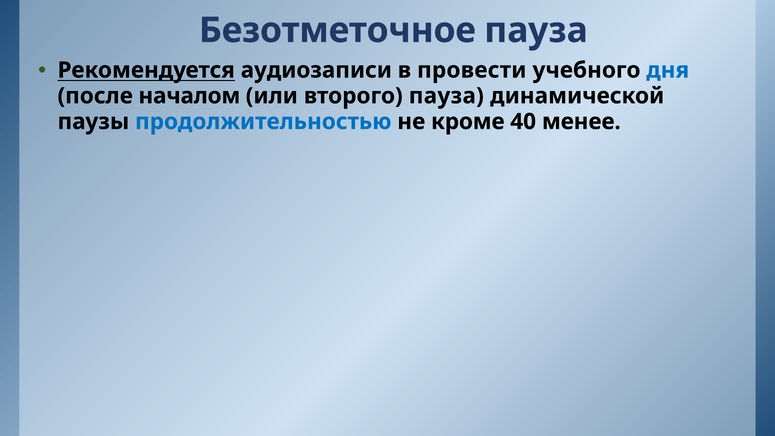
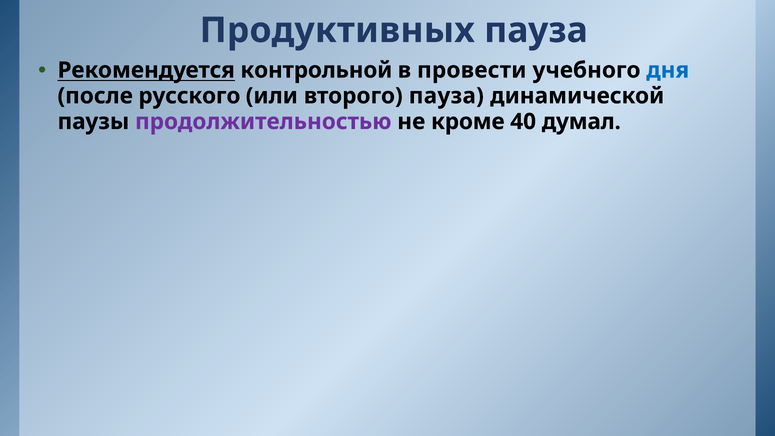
Безотметочное: Безотметочное -> Продуктивных (337, 30)
аудиозаписи: аудиозаписи -> контрольной (316, 70)
началом: началом -> русского (189, 96)
продолжительностью colour: blue -> purple (263, 122)
менее: менее -> думал (581, 122)
